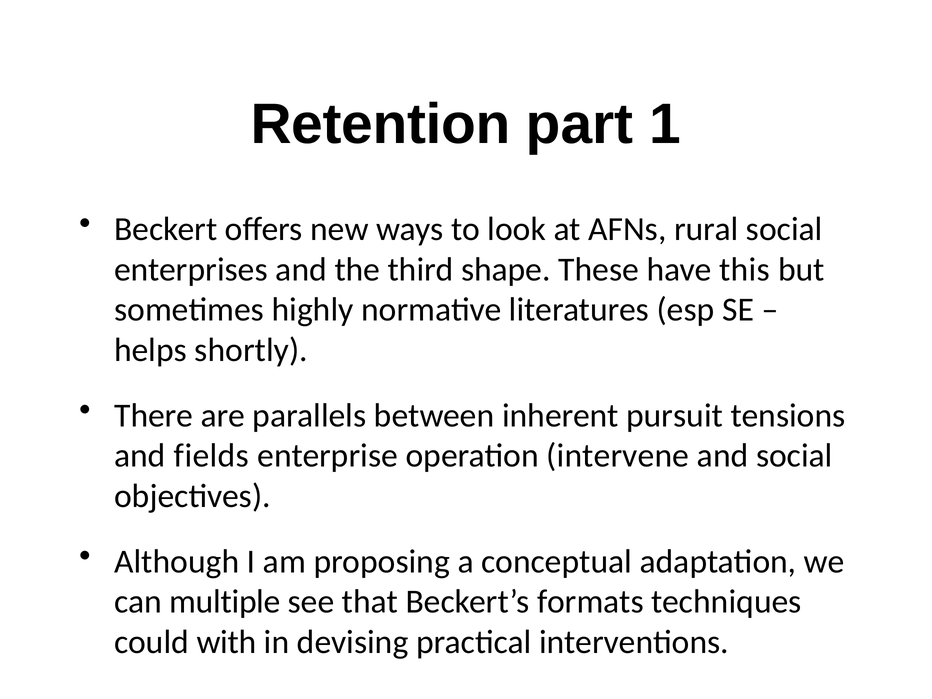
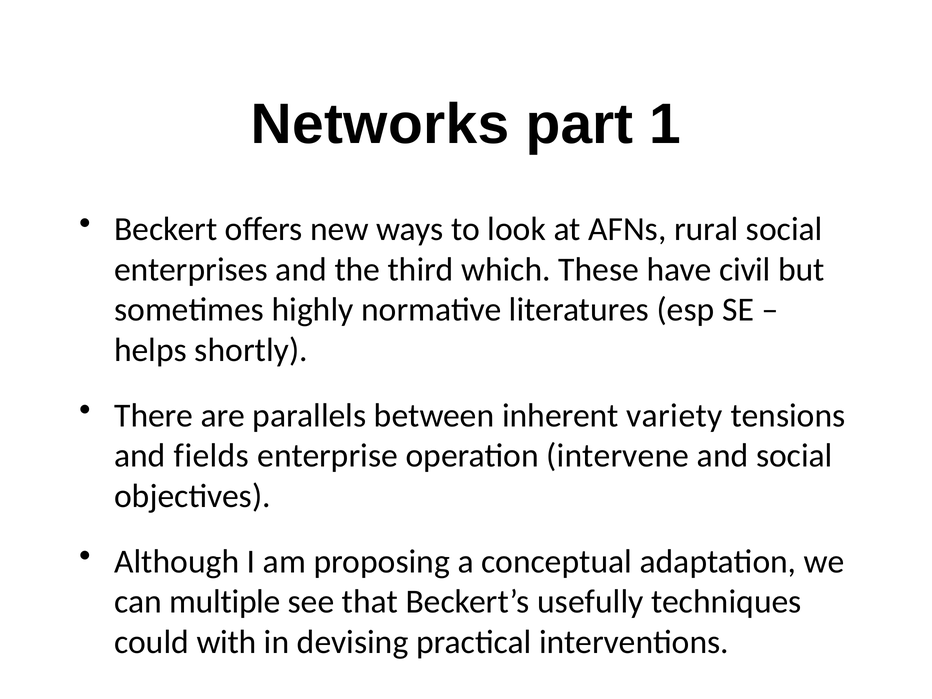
Retention: Retention -> Networks (380, 124)
shape: shape -> which (506, 269)
this: this -> civil (745, 269)
pursuit: pursuit -> variety (674, 415)
formats: formats -> usefully (590, 602)
